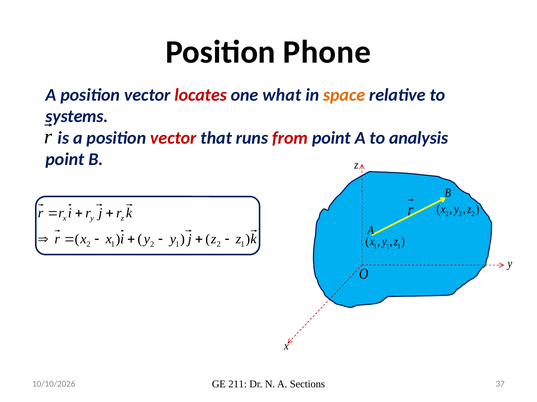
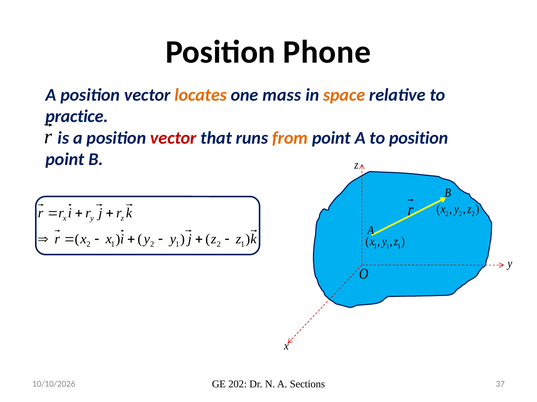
locates colour: red -> orange (201, 95)
what: what -> mass (282, 95)
systems: systems -> practice (77, 117)
from colour: red -> orange (290, 138)
to analysis: analysis -> position (419, 138)
211: 211 -> 202 (238, 385)
